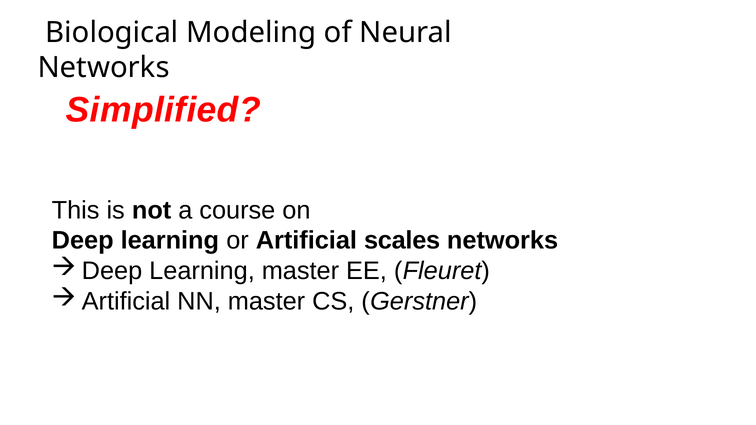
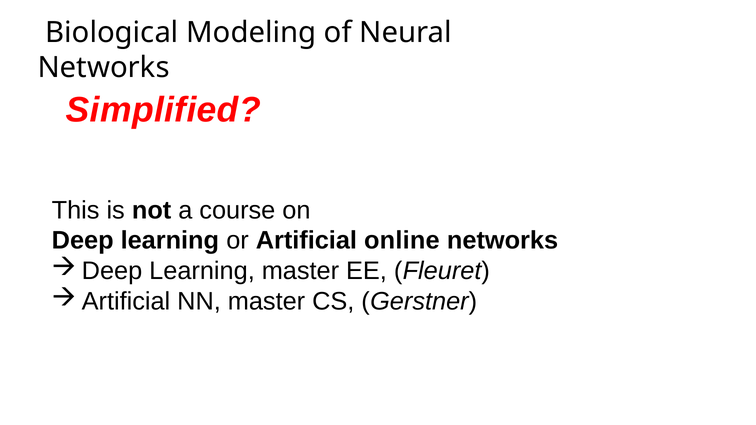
scales: scales -> online (402, 241)
